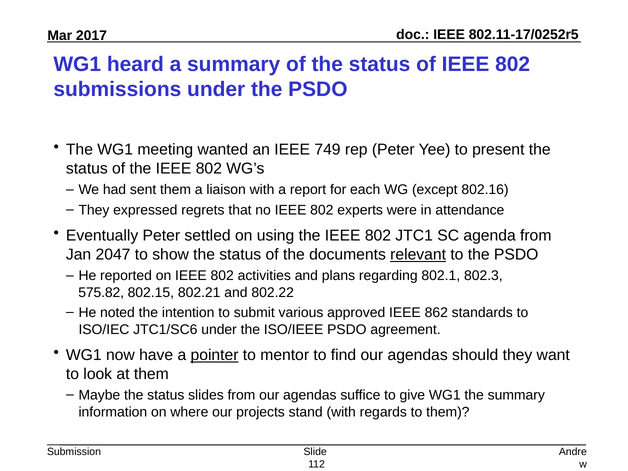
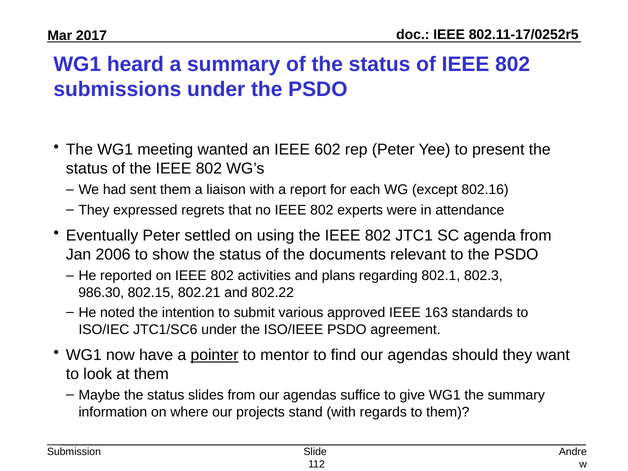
749: 749 -> 602 (327, 150)
2047: 2047 -> 2006 (113, 255)
relevant underline: present -> none (418, 255)
575.82: 575.82 -> 986.30 (101, 292)
862: 862 -> 163 (436, 313)
